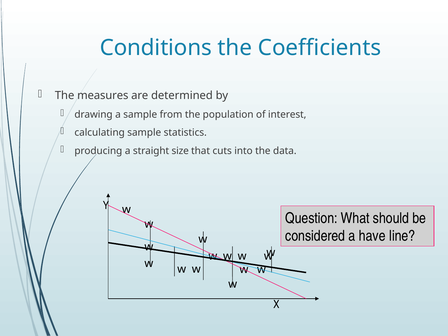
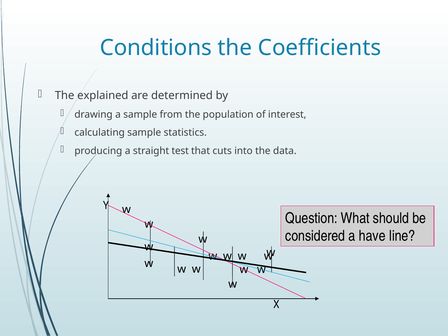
measures: measures -> explained (103, 96)
size: size -> test (180, 151)
